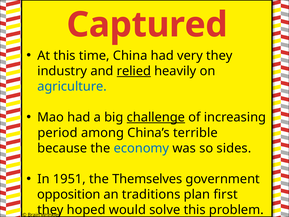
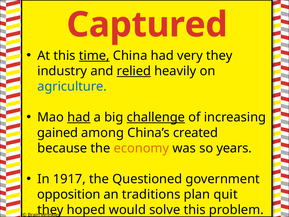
time underline: none -> present (94, 56)
had underline: none -> present (79, 117)
period: period -> gained (58, 133)
terrible: terrible -> created (195, 133)
economy colour: blue -> orange (141, 148)
sides: sides -> years (234, 148)
1951: 1951 -> 1917 (69, 179)
Themselves: Themselves -> Questioned (147, 179)
first: first -> quit (226, 194)
